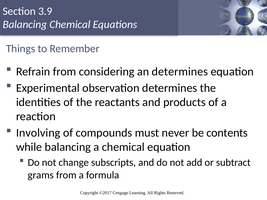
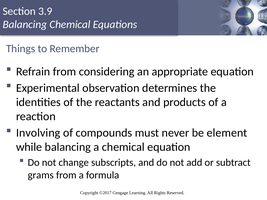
an determines: determines -> appropriate (180, 72)
contents: contents -> element (227, 133)
